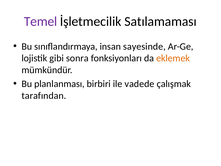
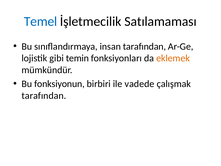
Temel colour: purple -> blue (41, 21)
insan sayesinde: sayesinde -> tarafından (144, 46)
sonra: sonra -> temin (77, 58)
planlanması: planlanması -> fonksiyonun (59, 84)
